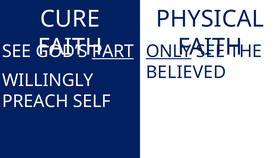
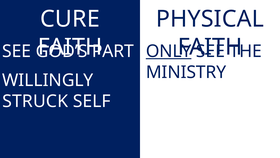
PART underline: present -> none (113, 51)
BELIEVED: BELIEVED -> MINISTRY (186, 72)
PREACH: PREACH -> STRUCK (35, 101)
